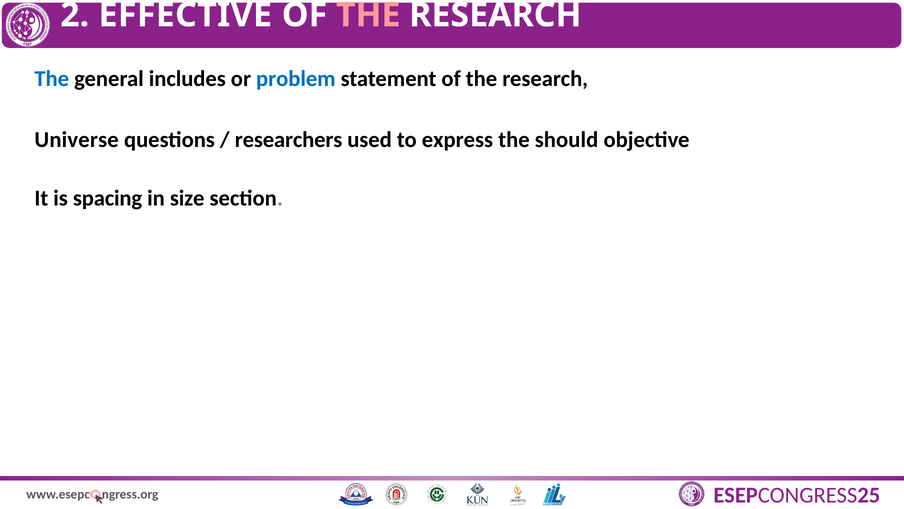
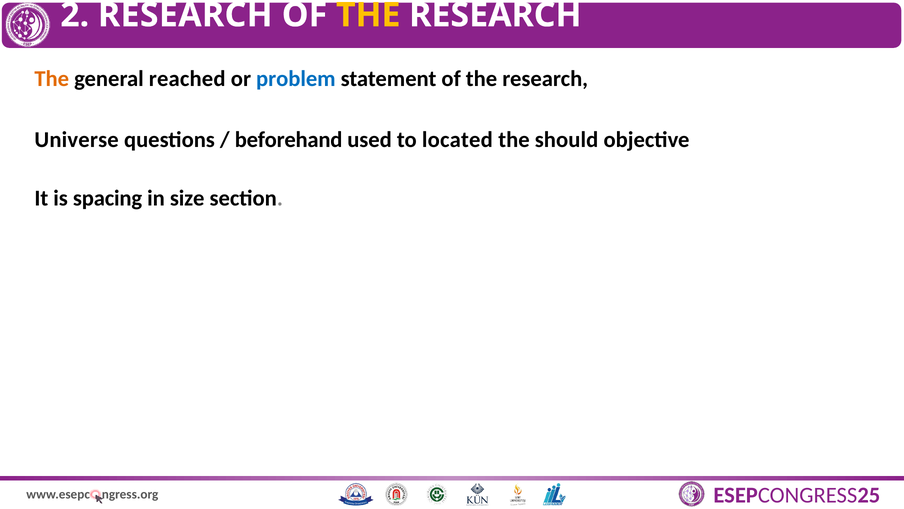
2 EFFECTIVE: EFFECTIVE -> RESEARCH (185, 15)
THE colour: pink -> yellow (368, 15)
The colour: blue -> orange (52, 79)
includes: includes -> reached (187, 79)
researchers: researchers -> beforehand (289, 140)
express: express -> located (457, 140)
